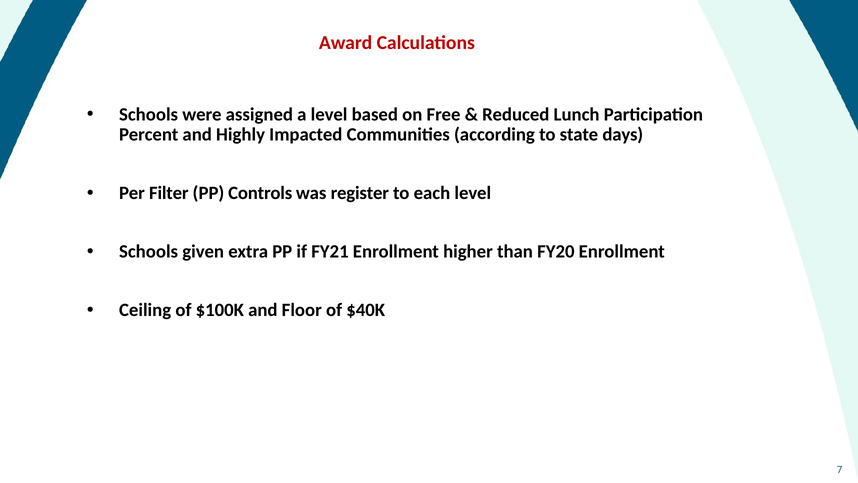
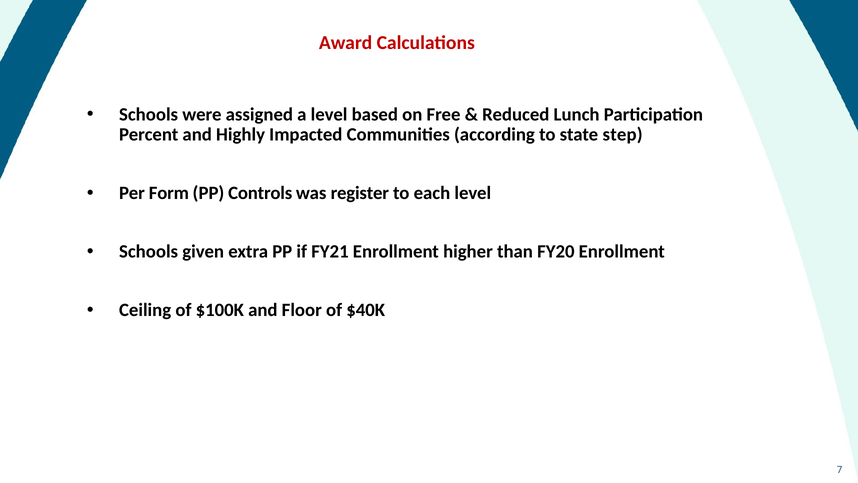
days: days -> step (623, 135)
Filter: Filter -> Form (169, 193)
